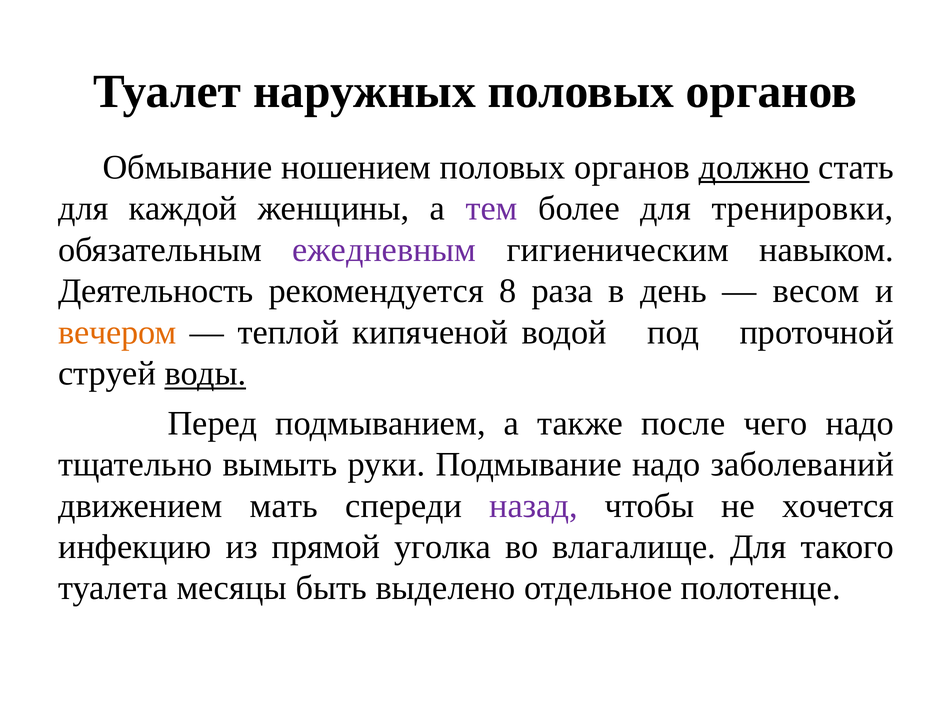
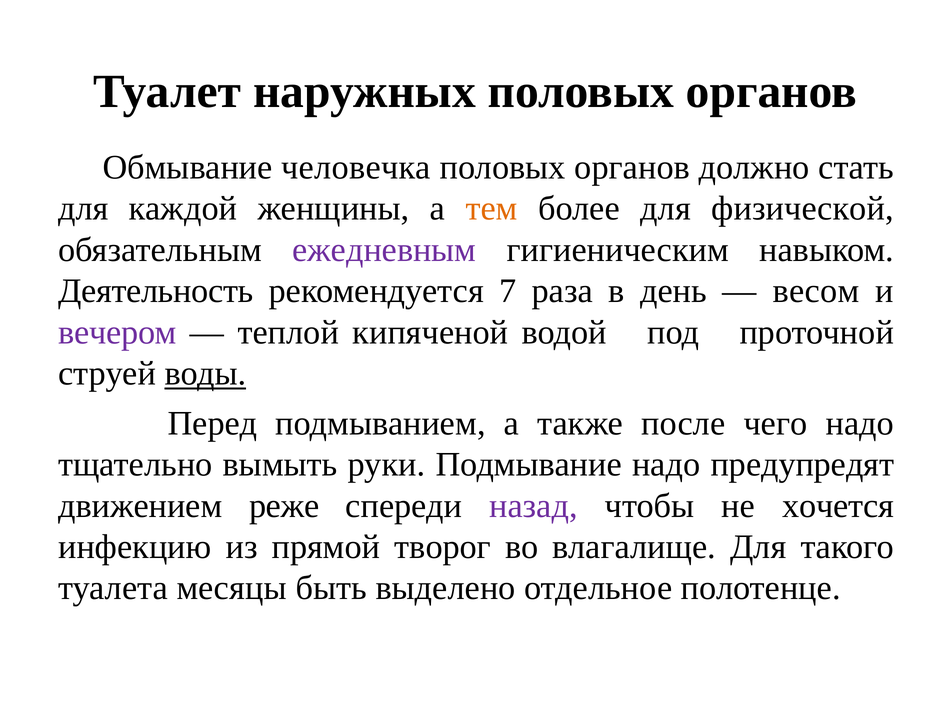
ношением: ношением -> человечка (356, 167)
должно underline: present -> none (754, 167)
тем colour: purple -> orange (492, 208)
тренировки: тренировки -> физической (803, 208)
8: 8 -> 7 (508, 291)
вечером colour: orange -> purple (117, 332)
заболеваний: заболеваний -> предупредят (802, 464)
мать: мать -> реже (284, 505)
уголка: уголка -> творог (443, 546)
